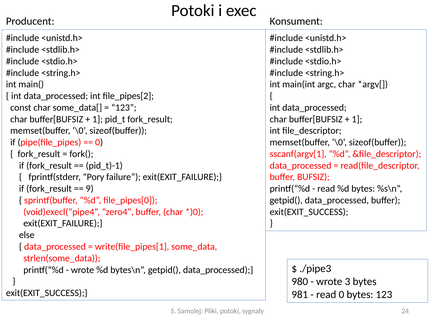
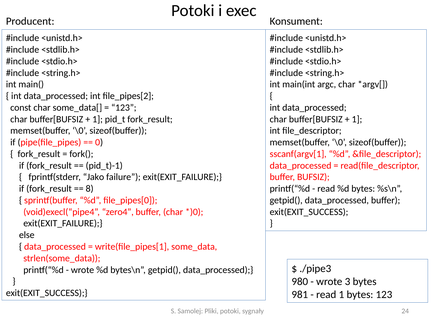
Pory: Pory -> Jako (94, 177)
9: 9 -> 8 (90, 189)
read 0: 0 -> 1 (341, 295)
